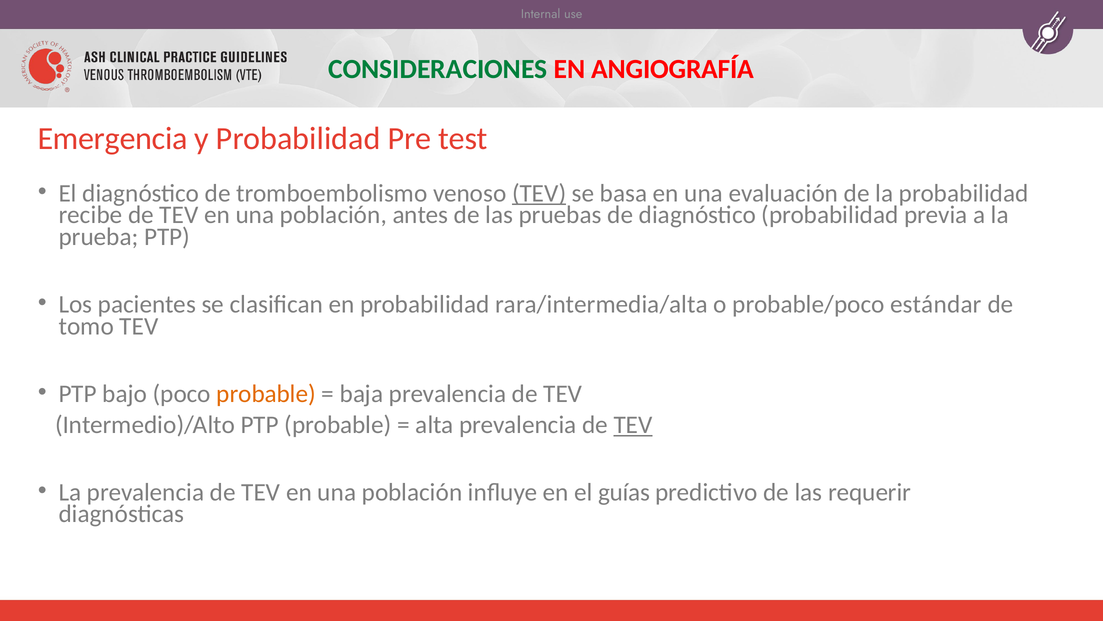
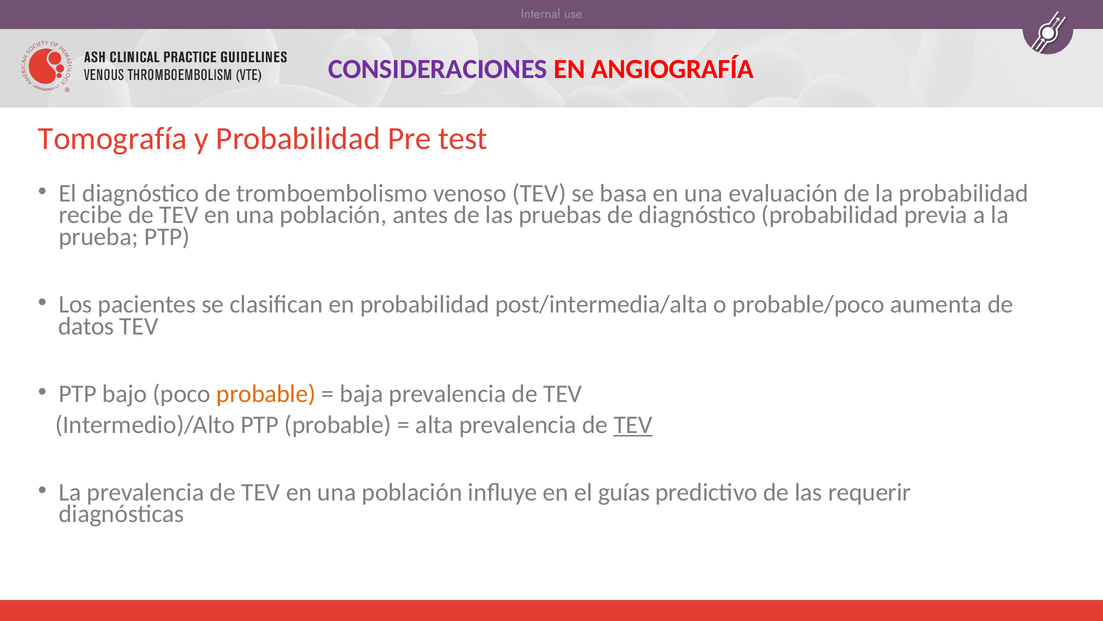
CONSIDERACIONES colour: green -> purple (438, 69)
Emergencia: Emergencia -> Tomografía (112, 138)
TEV underline: present -> none (539, 193)
rara/intermedia/alta: rara/intermedia/alta -> post/intermedia/alta (602, 304)
estándar: estándar -> aumenta (936, 304)
tomo: tomo -> datos (86, 326)
